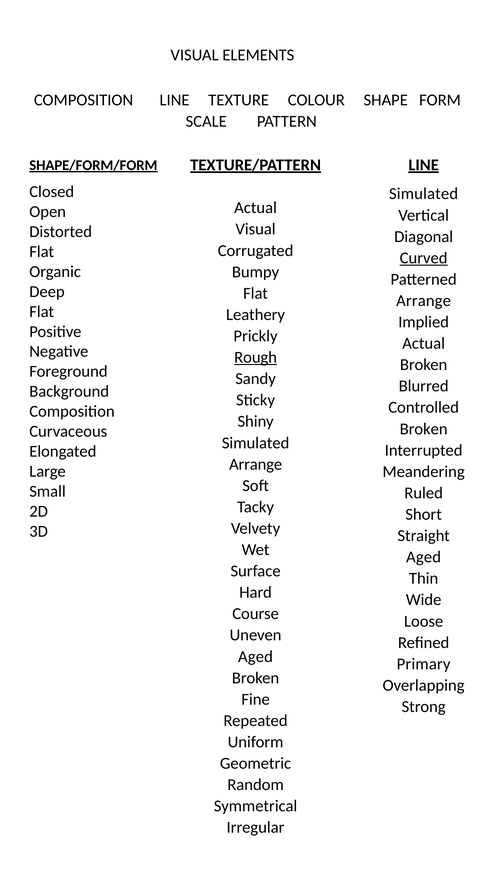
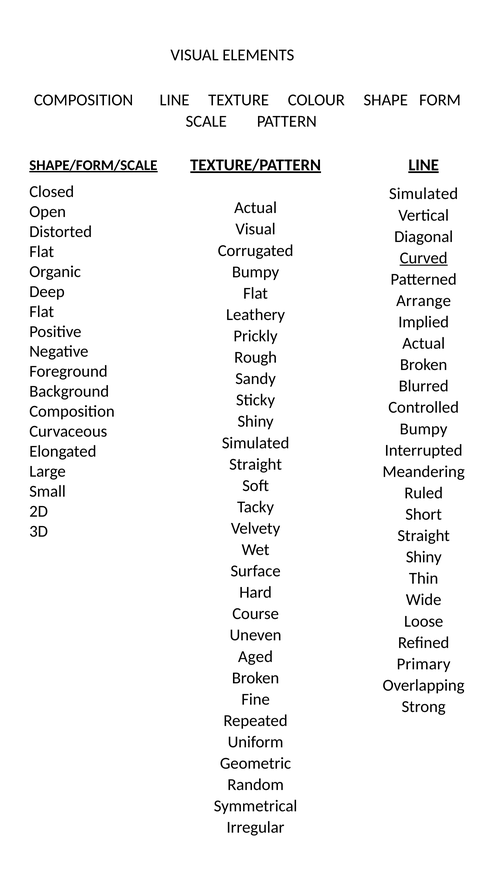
SHAPE/FORM/FORM: SHAPE/FORM/FORM -> SHAPE/FORM/SCALE (93, 165)
Rough underline: present -> none (256, 357)
Broken: Broken -> Bumpy (424, 428)
Arrange: Arrange -> Straight (256, 464)
Aged: Aged -> Shiny (424, 557)
